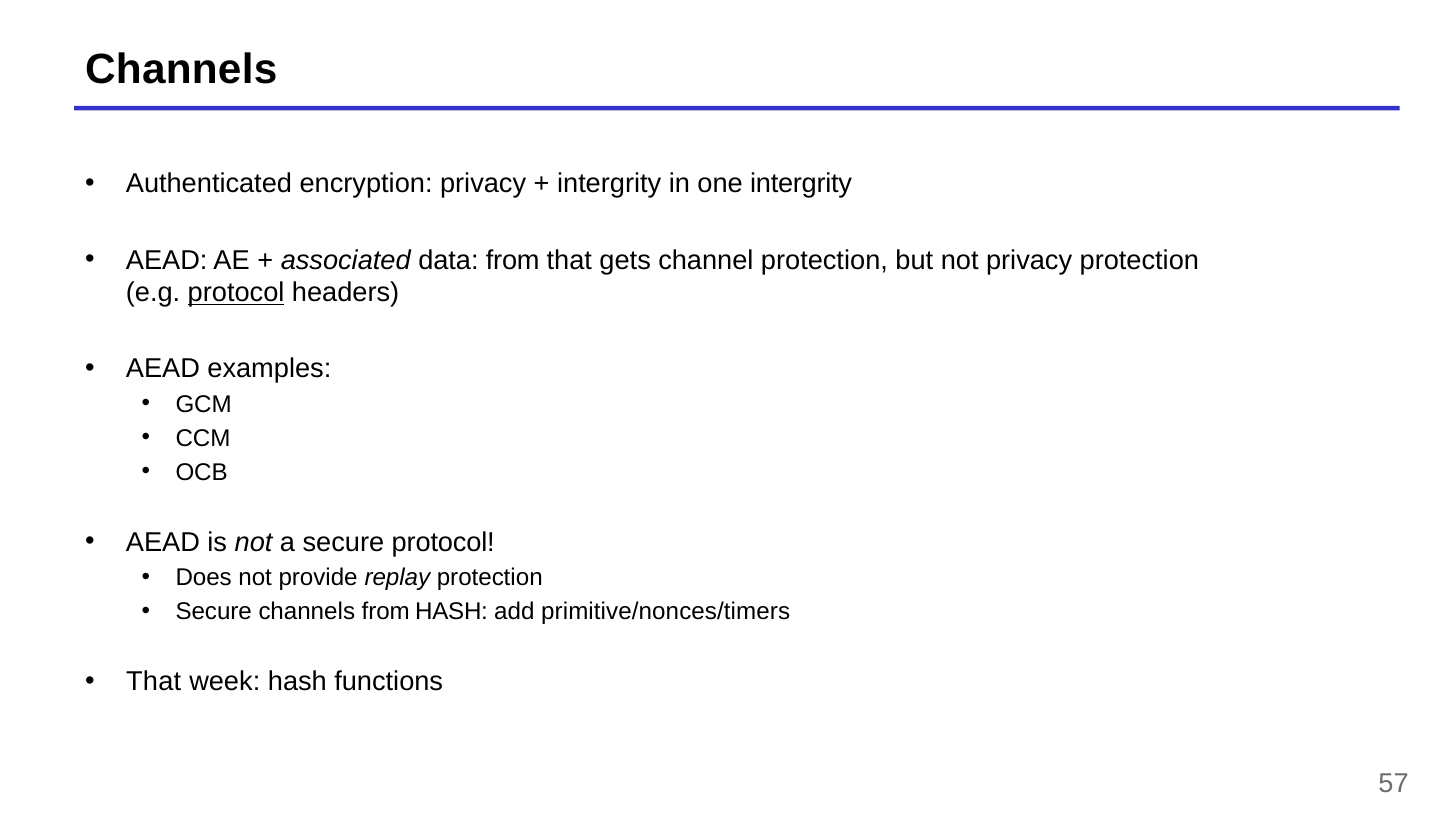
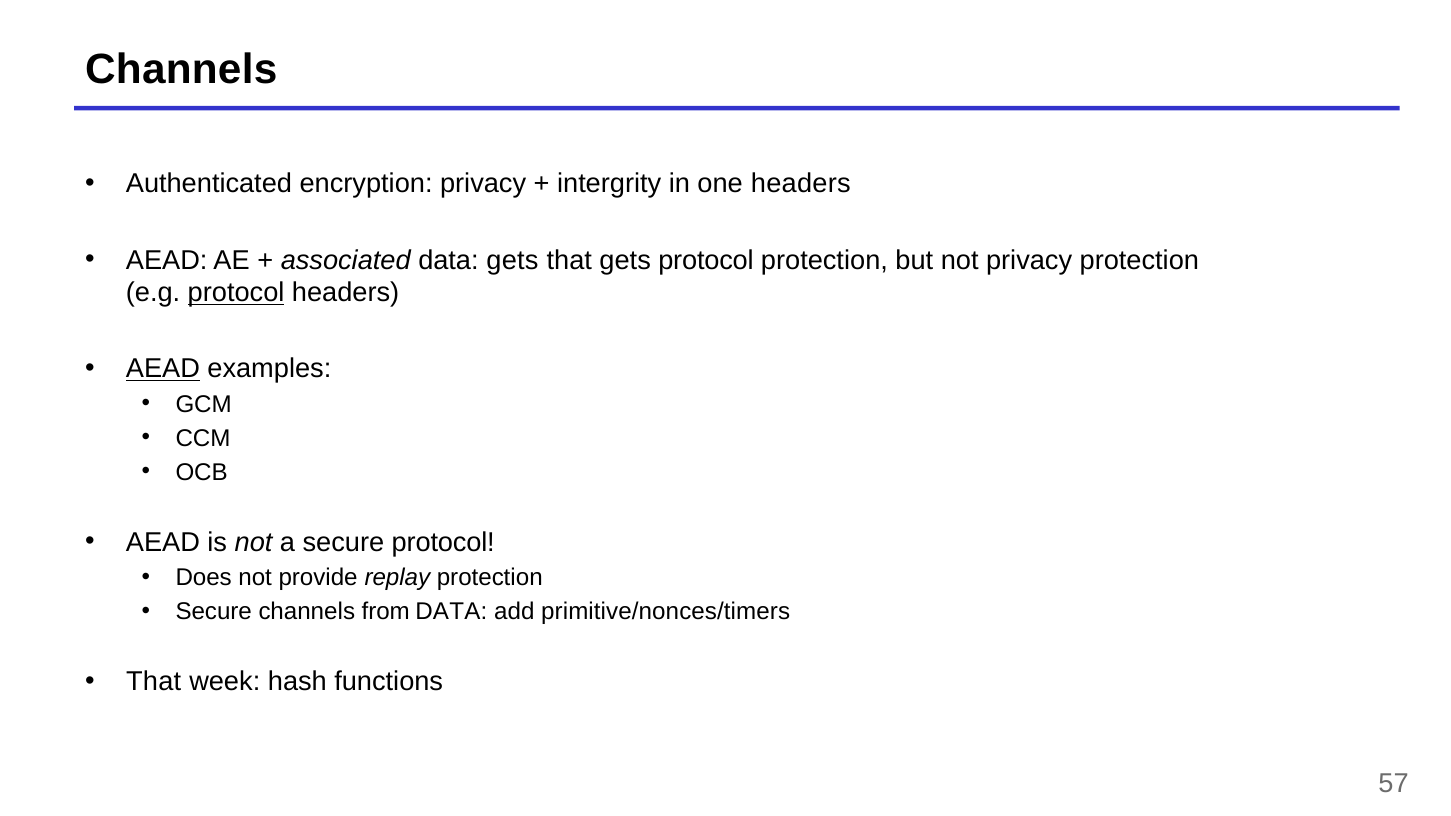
one intergrity: intergrity -> headers (801, 184)
data from: from -> gets (512, 260)
gets channel: channel -> protocol (706, 260)
AEAD underline: none -> present (163, 369)
from HASH: HASH -> DATA (451, 612)
